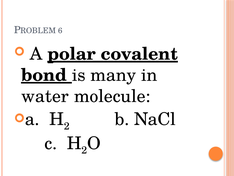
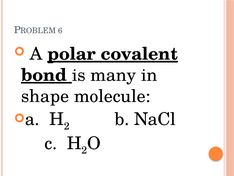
water: water -> shape (45, 96)
